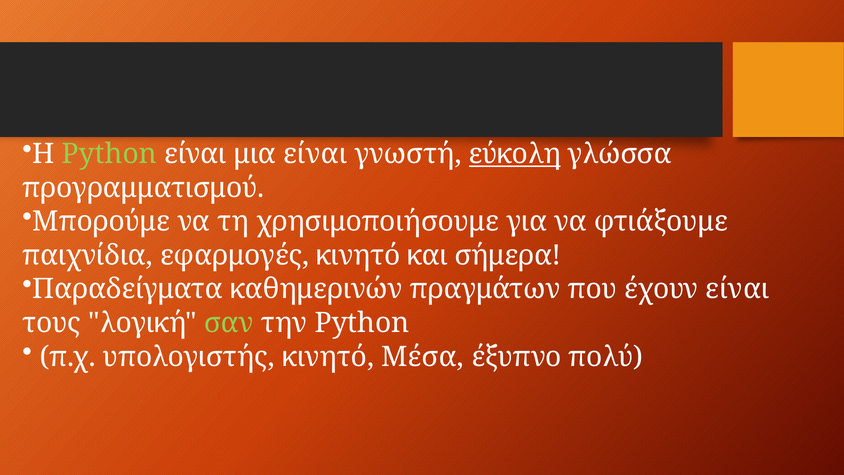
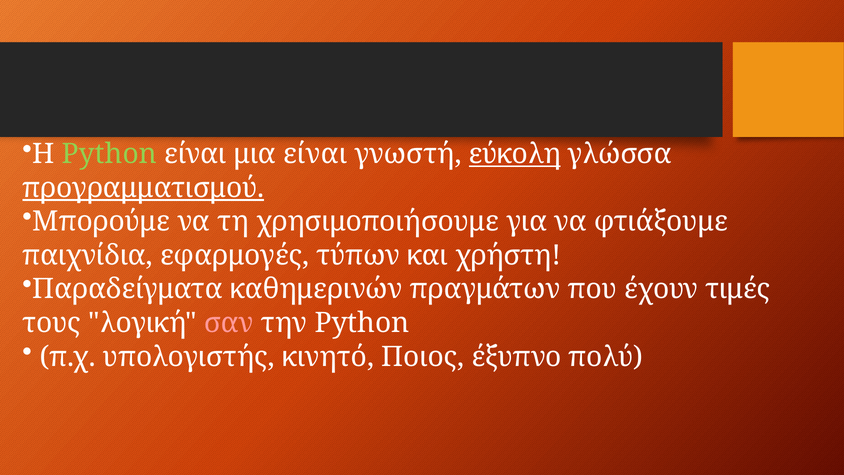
προγραμματισμού underline: none -> present (143, 188)
εφαρμογές κινητό: κινητό -> τύπων (358, 255)
σήμερα: σήμερα -> χρήστη (508, 255)
έχουν είναι: είναι -> τιμές (738, 289)
σαν colour: light green -> pink (229, 323)
Μέσα: Μέσα -> Ποιος (423, 357)
